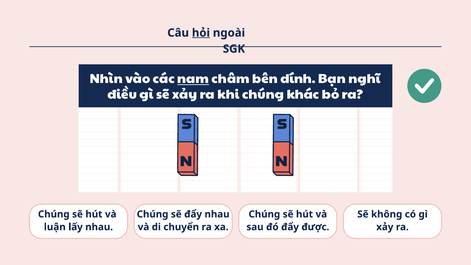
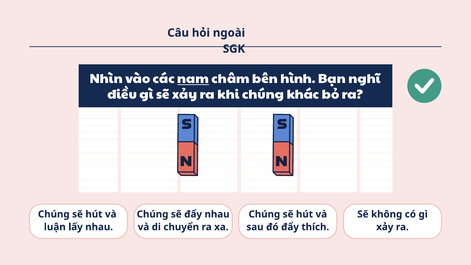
hỏi underline: present -> none (201, 33)
dính: dính -> hình (298, 79)
được: được -> thích (315, 227)
